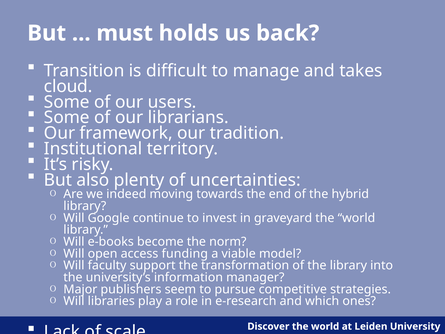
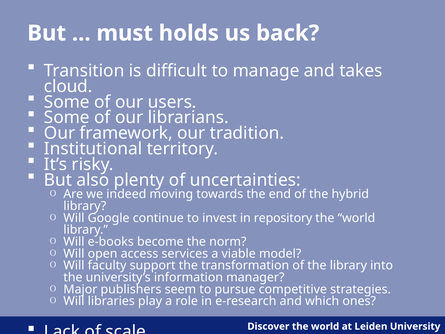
graveyard: graveyard -> repository (283, 218)
funding: funding -> services (185, 253)
